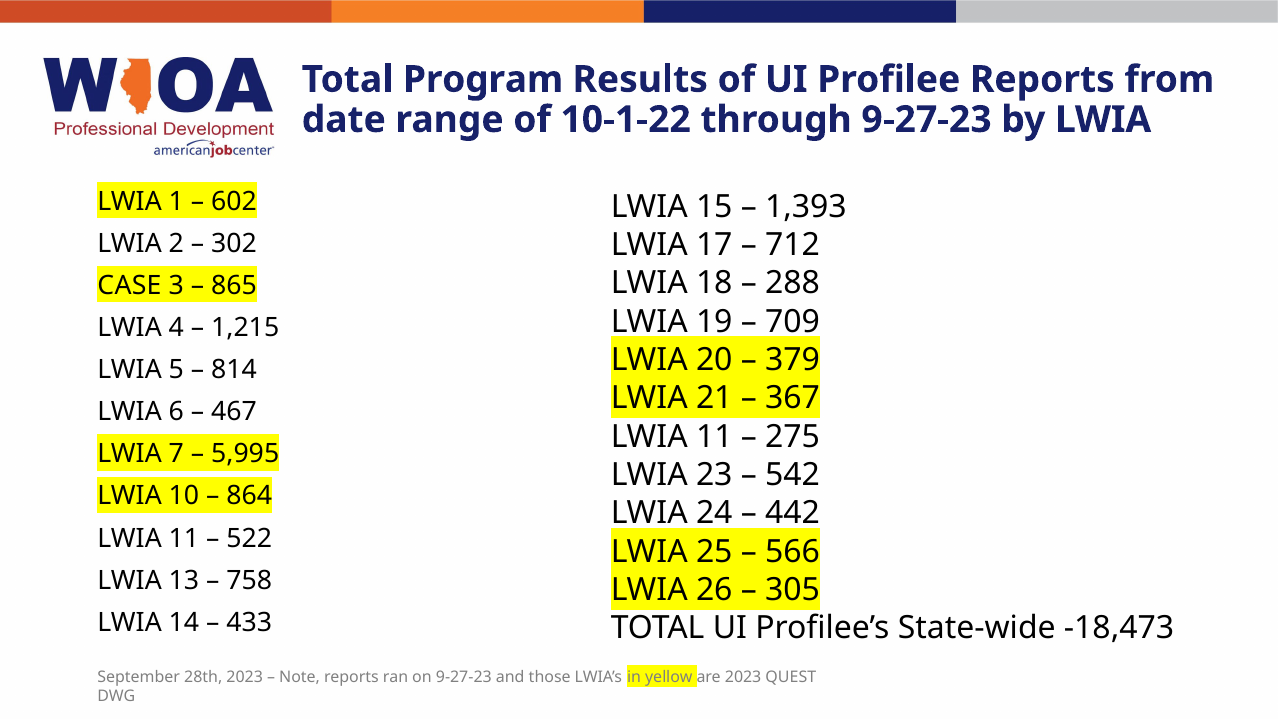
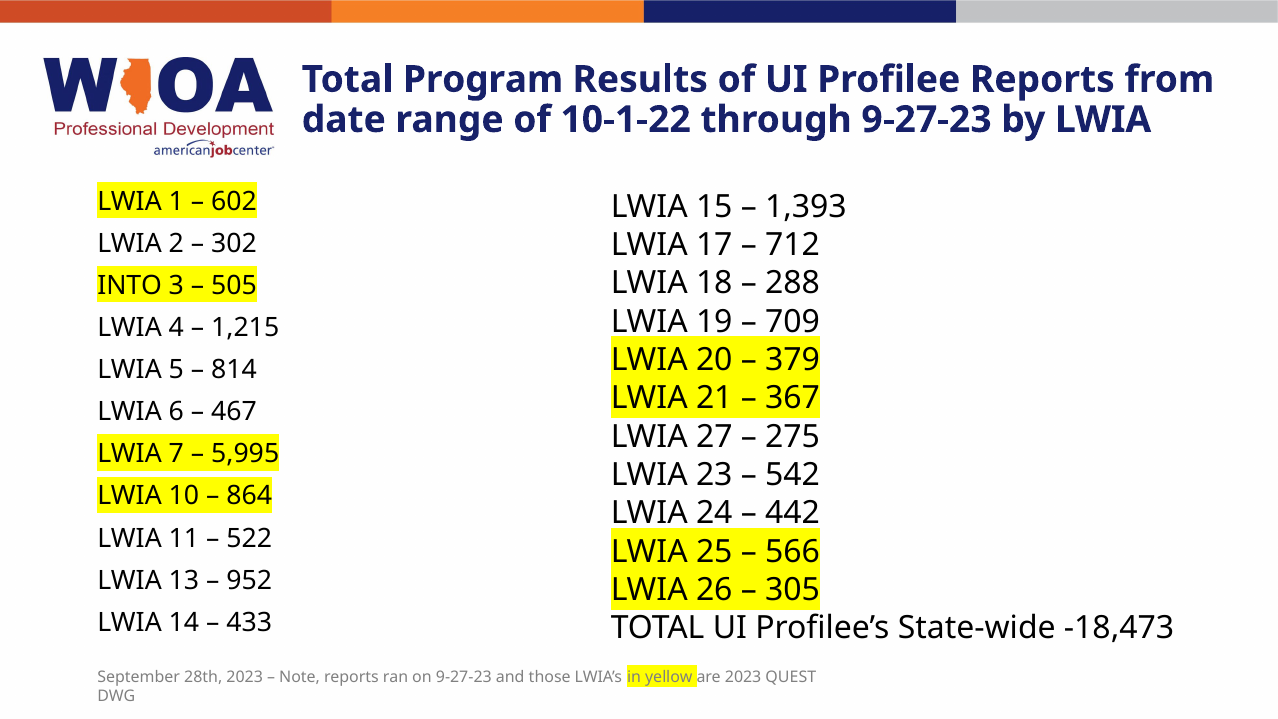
CASE: CASE -> INTO (130, 286)
865: 865 -> 505 (234, 286)
11: 11 -> 27 (714, 437)
758: 758 -> 952 (249, 580)
